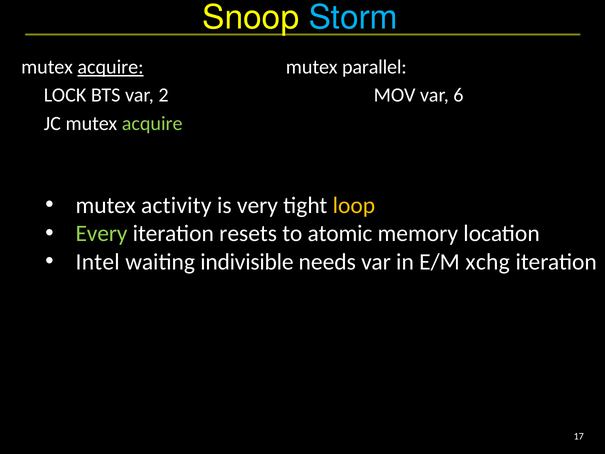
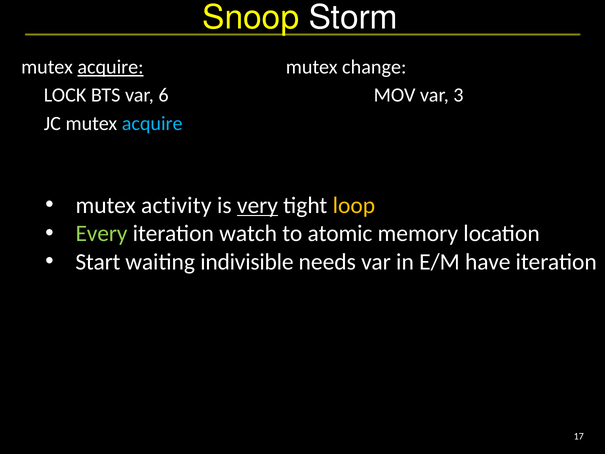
Storm colour: light blue -> white (353, 17)
parallel: parallel -> change (374, 67)
2: 2 -> 6 (163, 95)
6: 6 -> 3 (458, 95)
acquire colour: light green -> light blue (152, 123)
very underline: none -> present (257, 205)
resets: resets -> watch (248, 234)
Intel: Intel -> Start (98, 262)
xchg: xchg -> have (488, 262)
